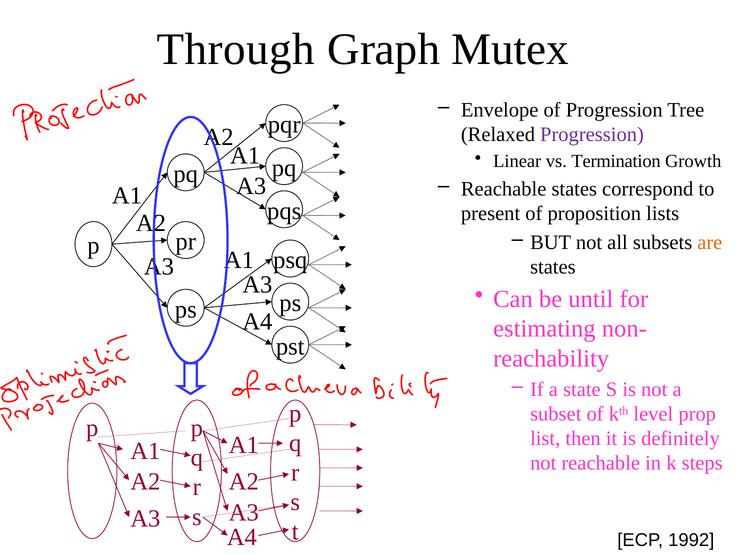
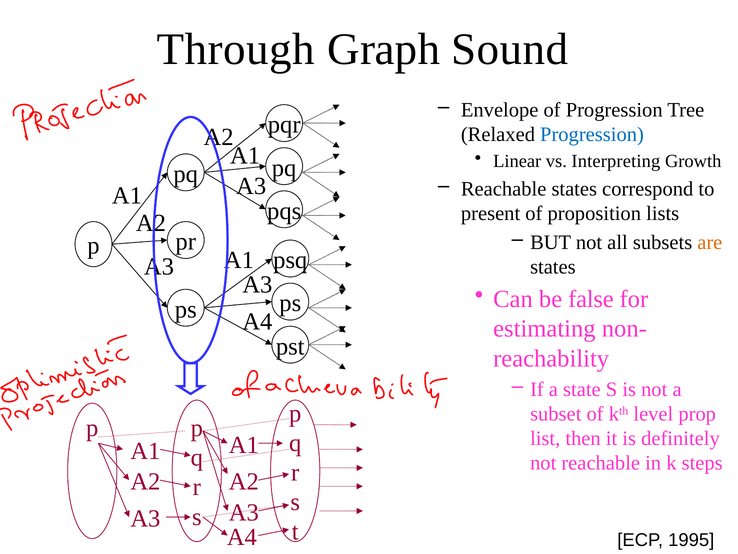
Mutex: Mutex -> Sound (510, 49)
Progression colour: purple -> blue (592, 134)
Termination: Termination -> Interpreting (616, 161)
until: until -> false (591, 299)
1992: 1992 -> 1995 (691, 540)
